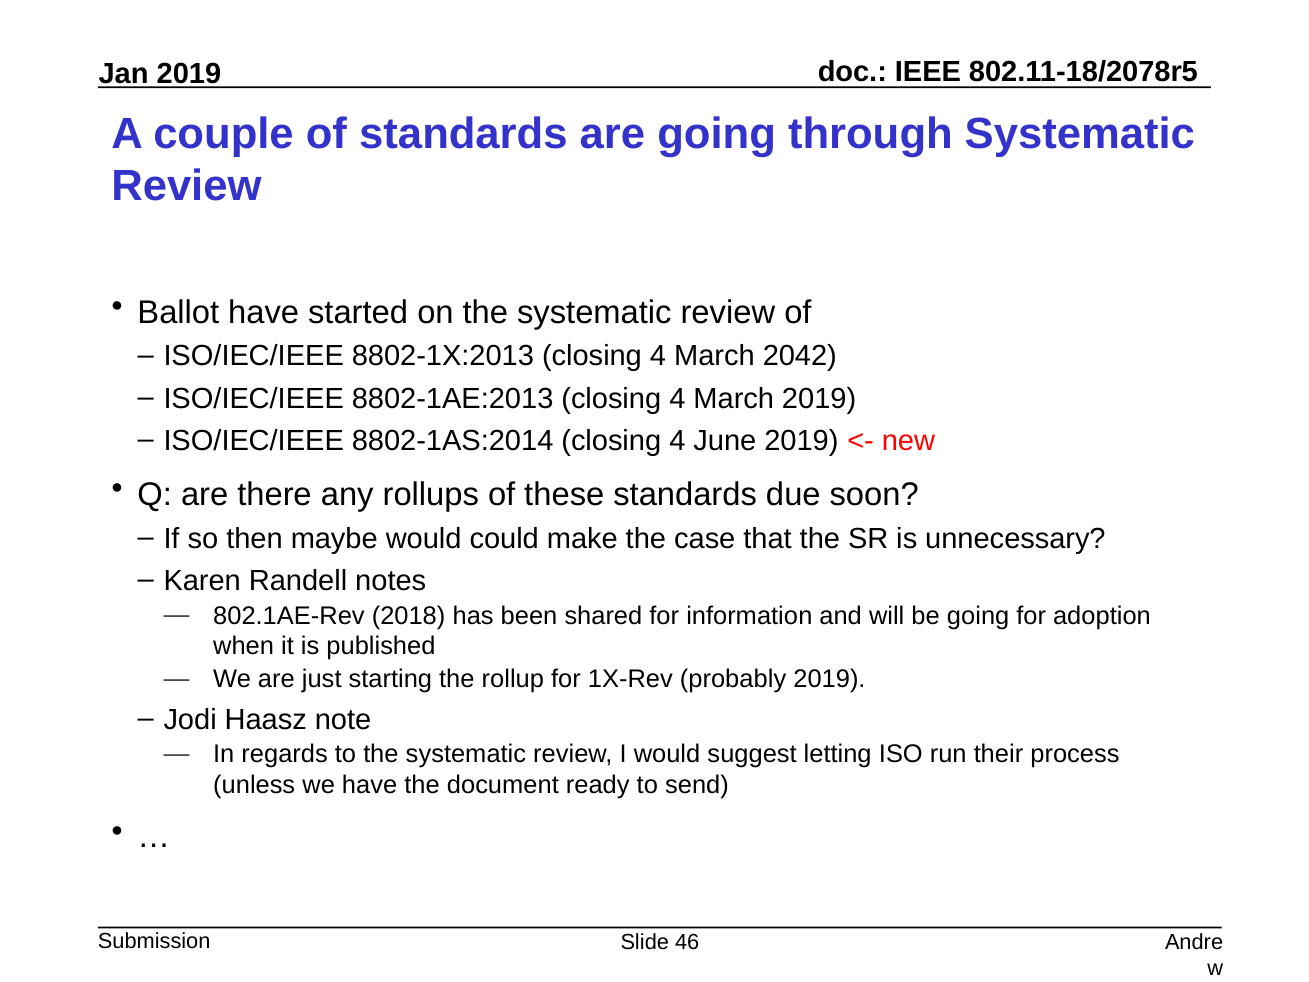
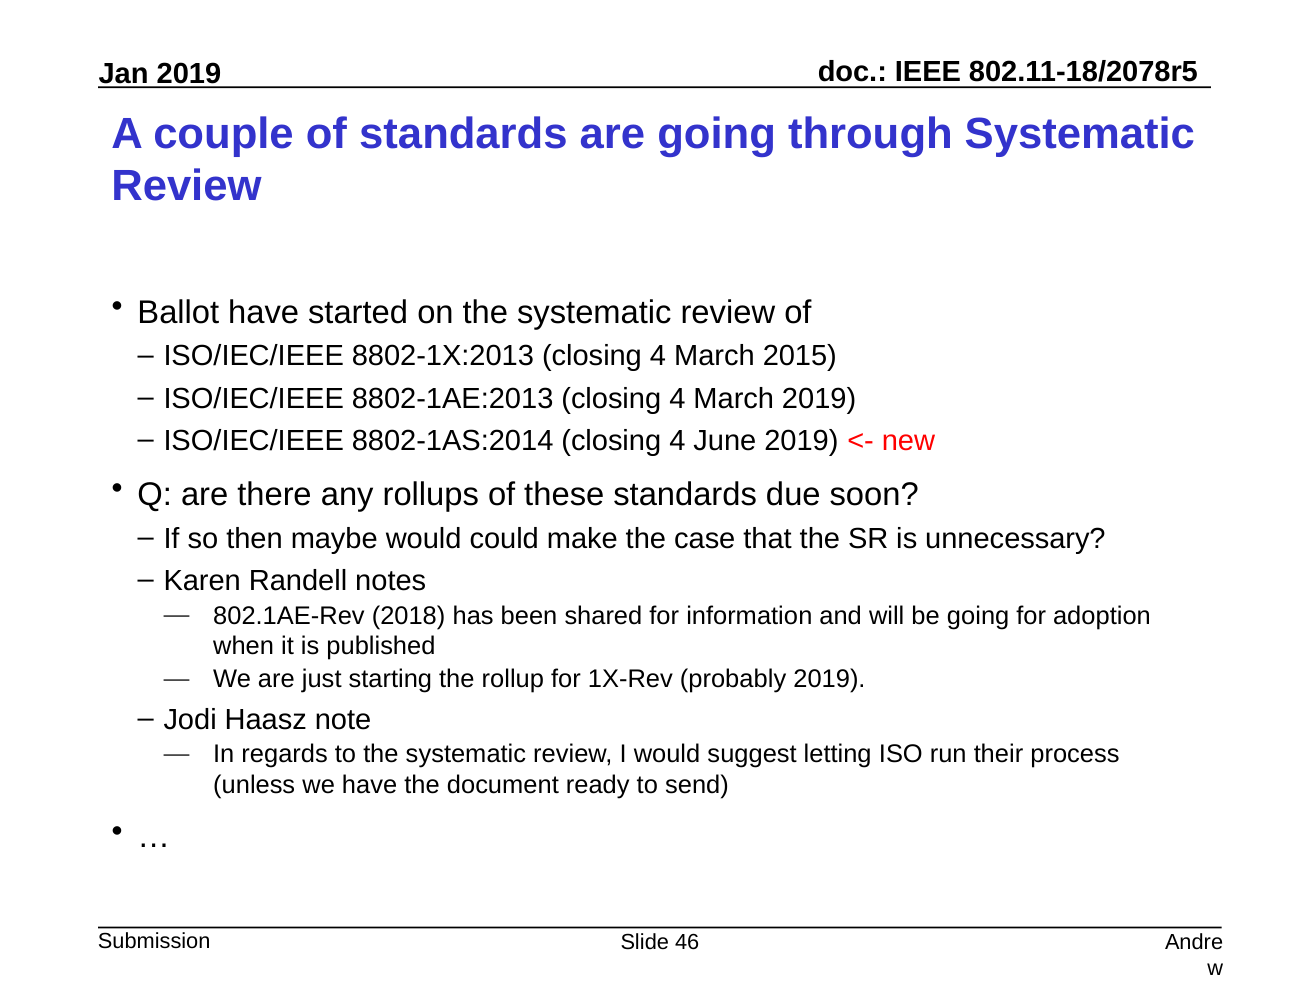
2042: 2042 -> 2015 (800, 356)
